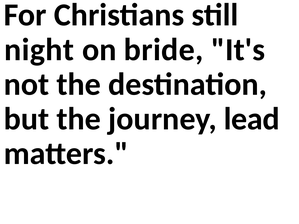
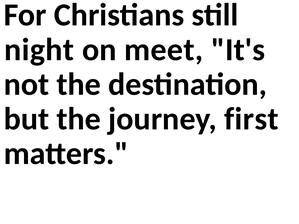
bride: bride -> meet (164, 50)
lead: lead -> first (251, 119)
